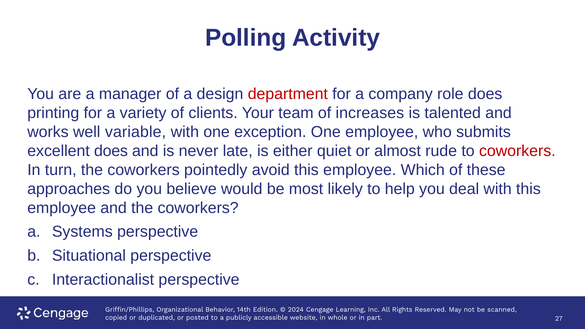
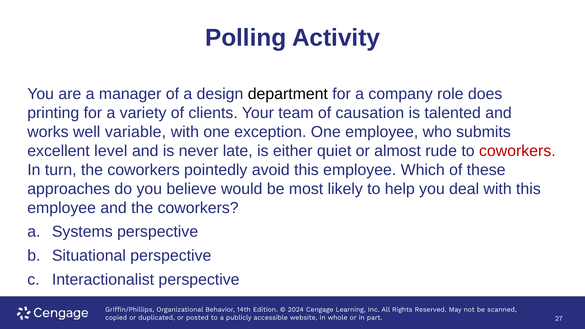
department colour: red -> black (288, 94)
increases: increases -> causation (370, 113)
excellent does: does -> level (111, 151)
